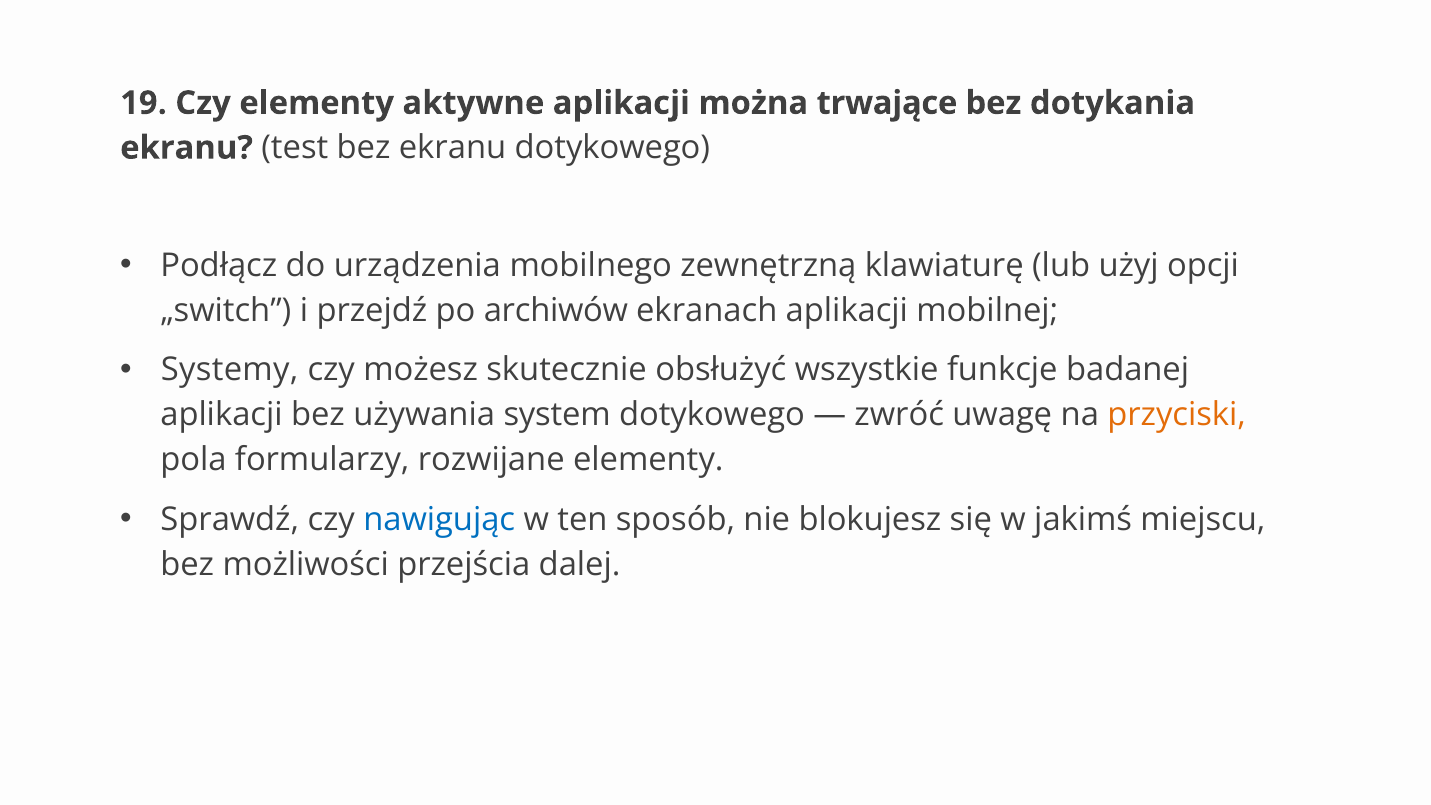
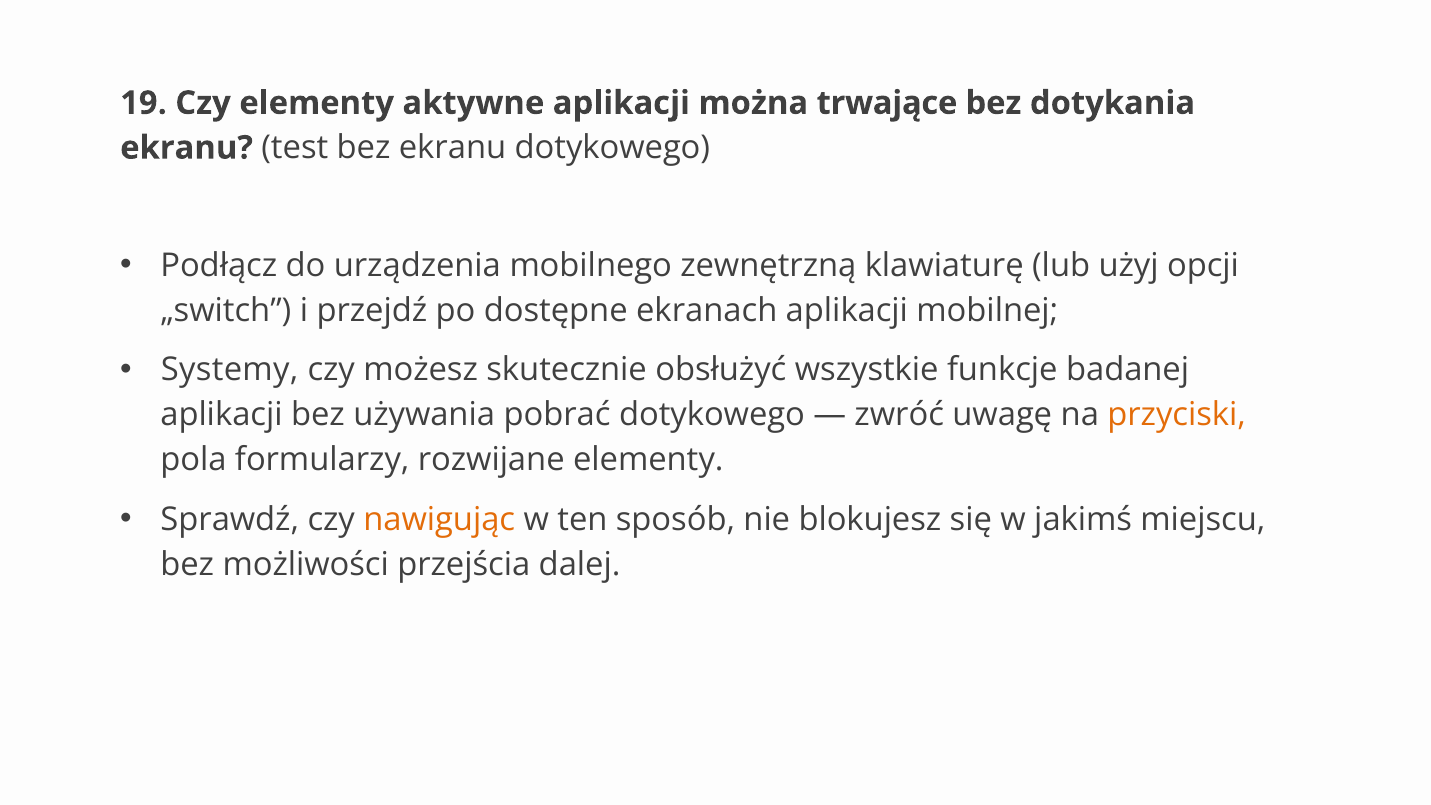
archiwów: archiwów -> dostępne (556, 310)
system: system -> pobrać (557, 415)
nawigując colour: blue -> orange (439, 519)
